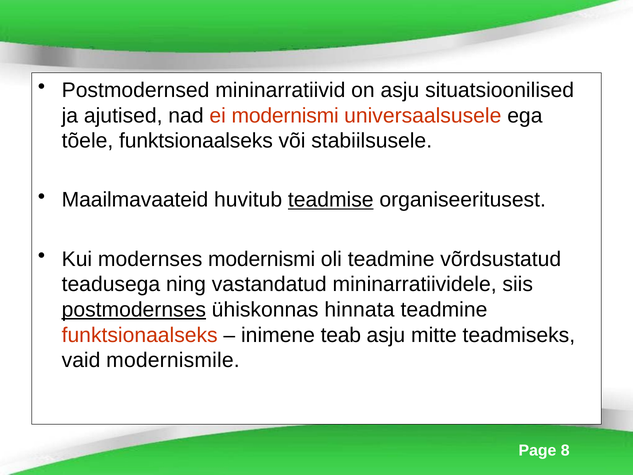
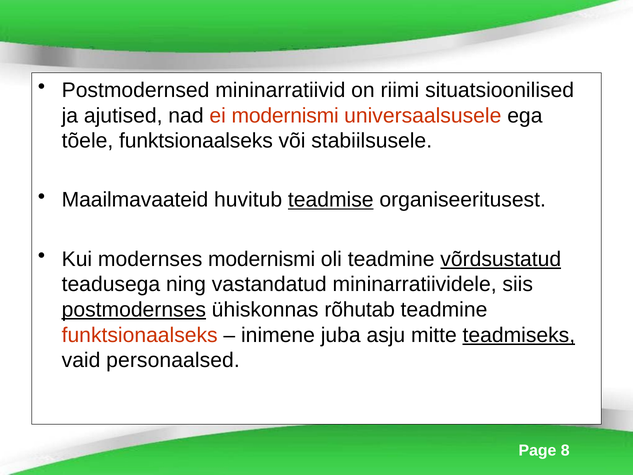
on asju: asju -> riimi (400, 90)
võrdsustatud underline: none -> present (501, 259)
hinnata: hinnata -> rõhutab (360, 310)
teab: teab -> juba (341, 335)
teadmiseks underline: none -> present (519, 335)
modernismile: modernismile -> personaalsed (173, 360)
